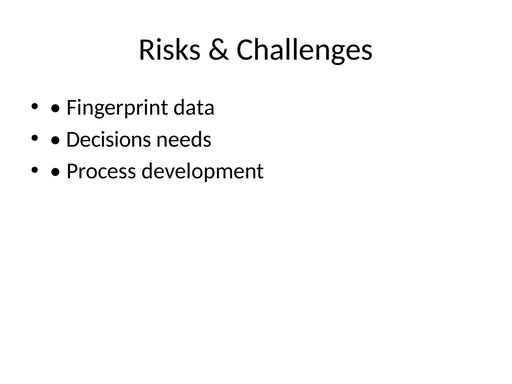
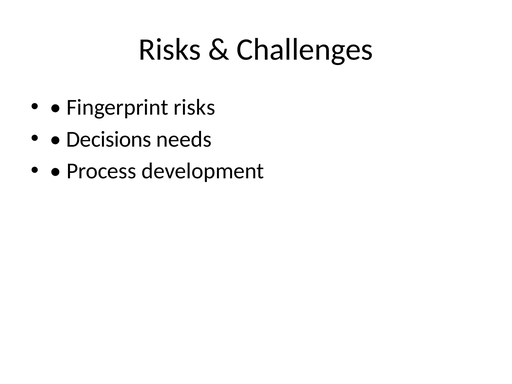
Fingerprint data: data -> risks (194, 107)
